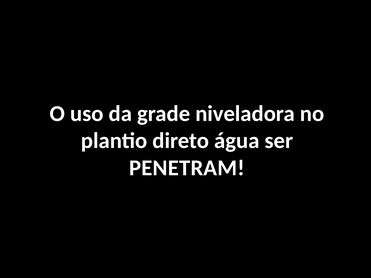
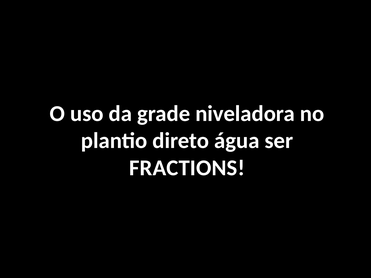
PENETRAM: PENETRAM -> FRACTIONS (187, 168)
